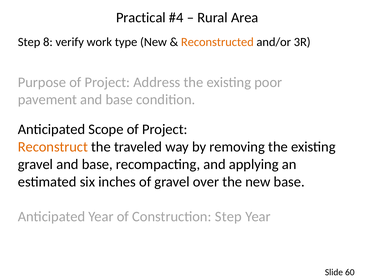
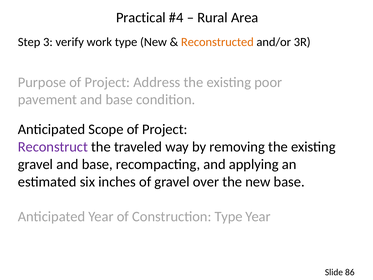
8: 8 -> 3 (48, 42)
Reconstruct colour: orange -> purple (53, 147)
Construction Step: Step -> Type (229, 216)
60: 60 -> 86 (350, 272)
